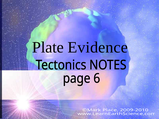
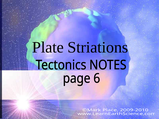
Evidence: Evidence -> Striations (98, 47)
